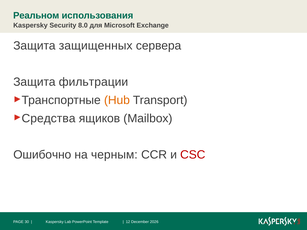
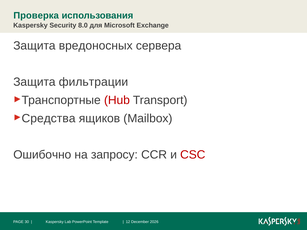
Реальном: Реальном -> Проверка (36, 16)
защищенных: защищенных -> вредоносных (96, 46)
Hub colour: orange -> red (117, 100)
черным: черным -> запросу (114, 155)
